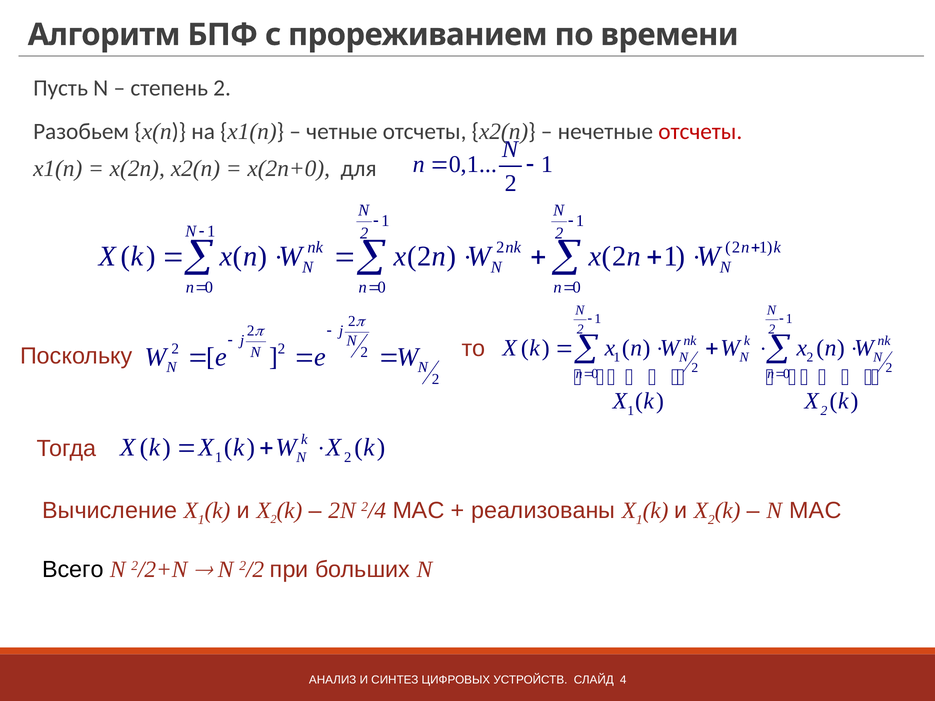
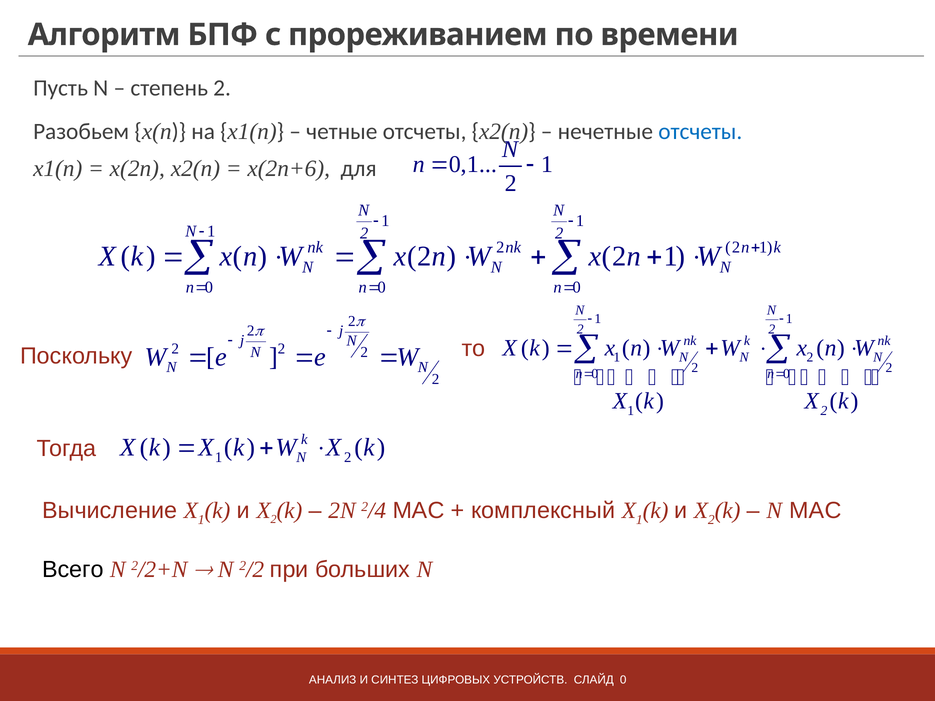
отсчеты colour: red -> blue (700, 131)
x(2n+0: x(2n+0 -> x(2n+6 (289, 169)
реализованы: реализованы -> комплексный (543, 511)
СЛАЙД 4: 4 -> 0 (623, 680)
